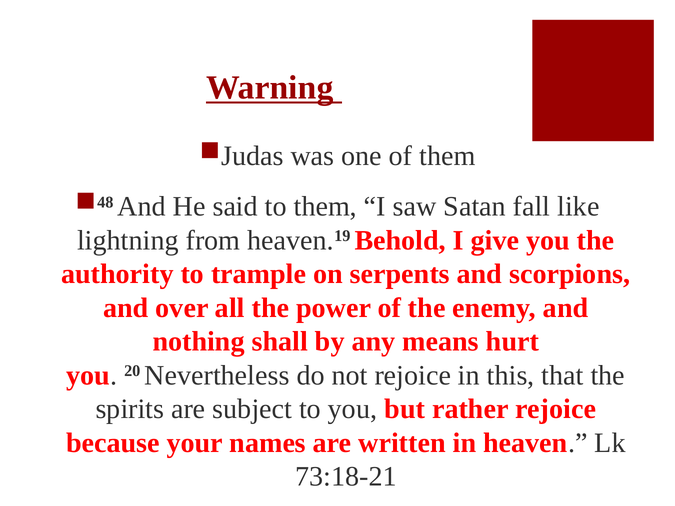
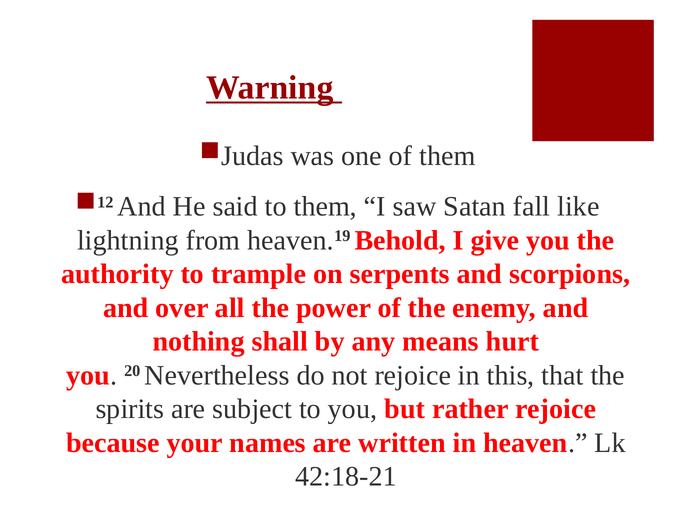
48: 48 -> 12 (105, 202)
73:18-21: 73:18-21 -> 42:18-21 (346, 477)
